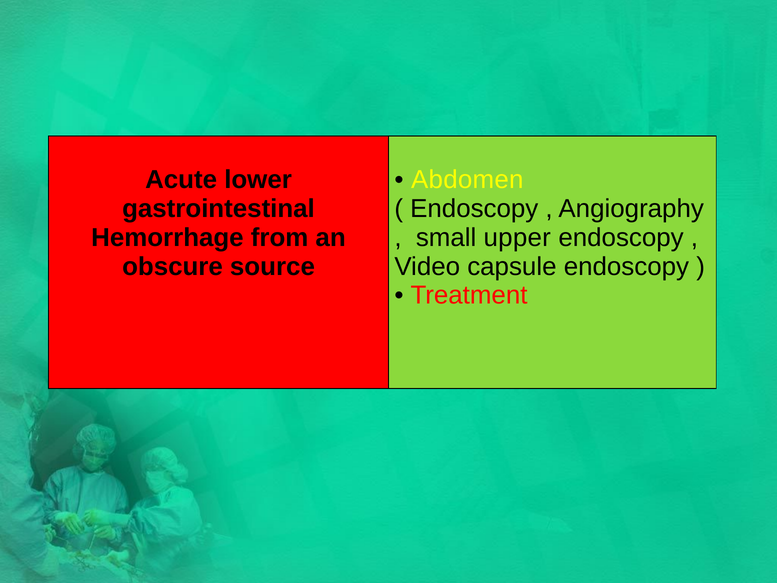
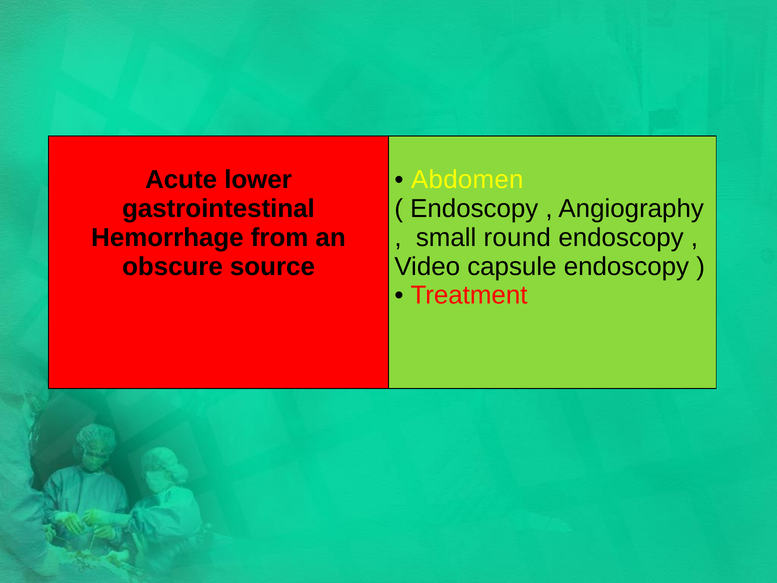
upper: upper -> round (517, 237)
